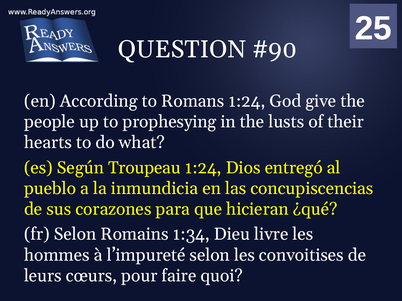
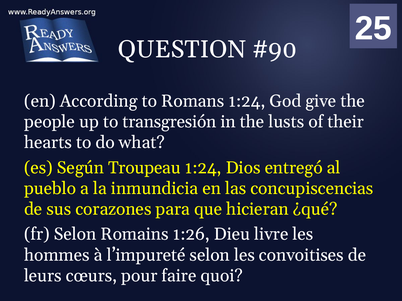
prophesying: prophesying -> transgresión (169, 122)
1:34: 1:34 -> 1:26 (191, 235)
